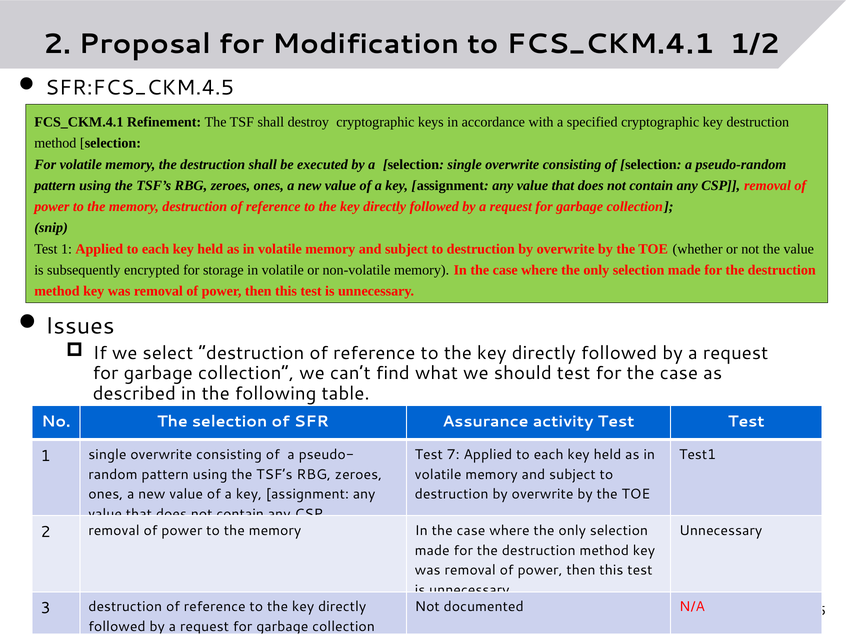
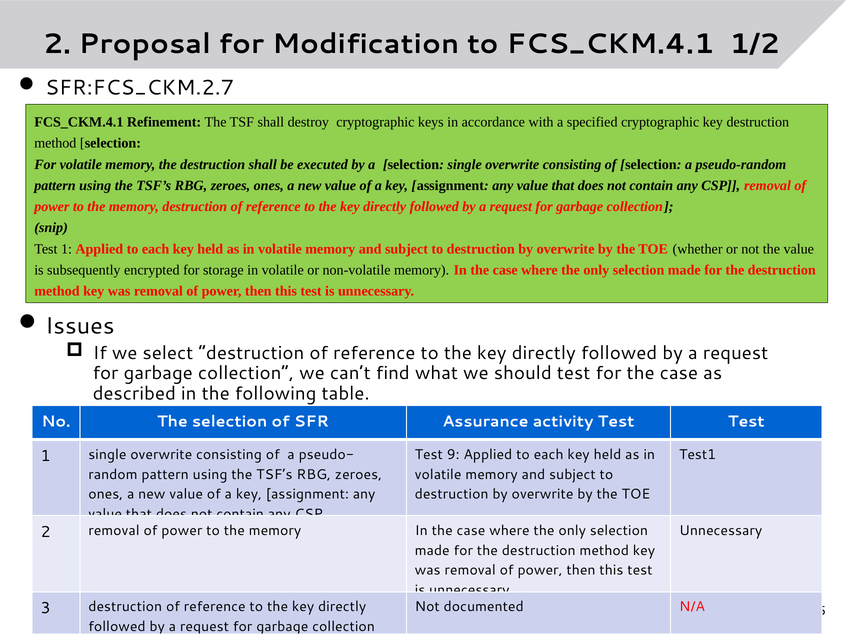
SFR:FCS_CKM.4.5: SFR:FCS_CKM.4.5 -> SFR:FCS_CKM.2.7 (140, 88)
7: 7 -> 9 (453, 455)
